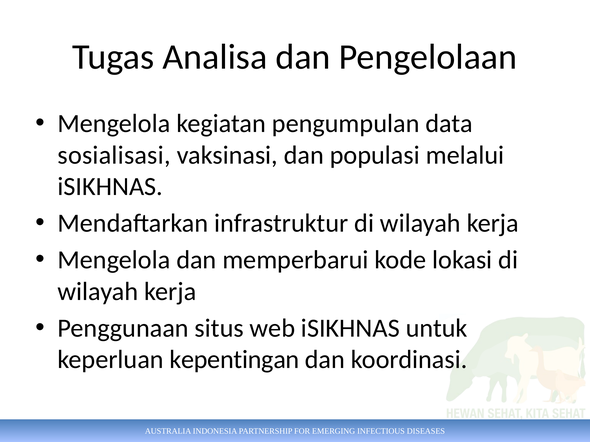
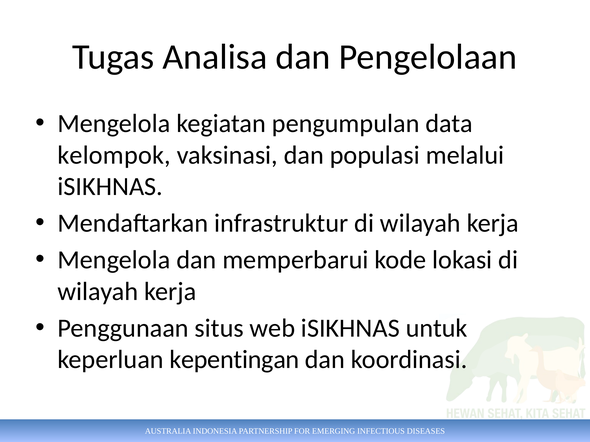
sosialisasi: sosialisasi -> kelompok (114, 155)
